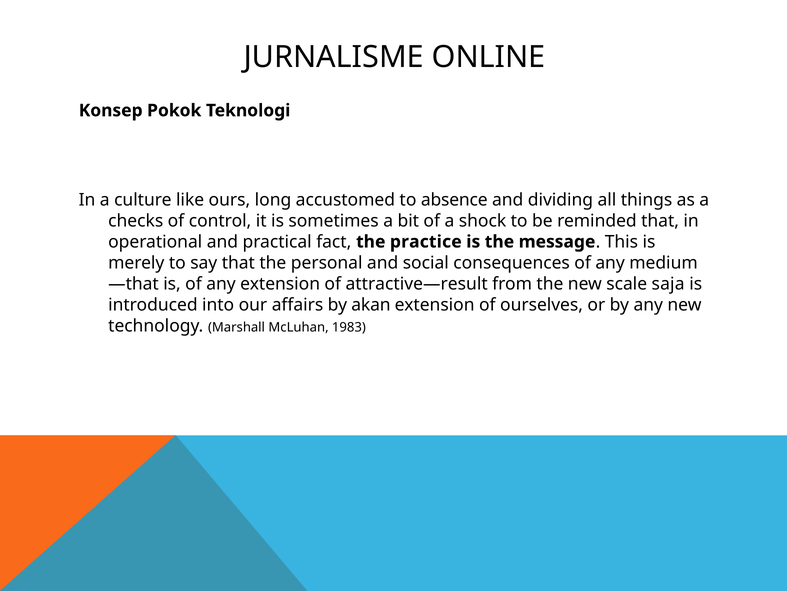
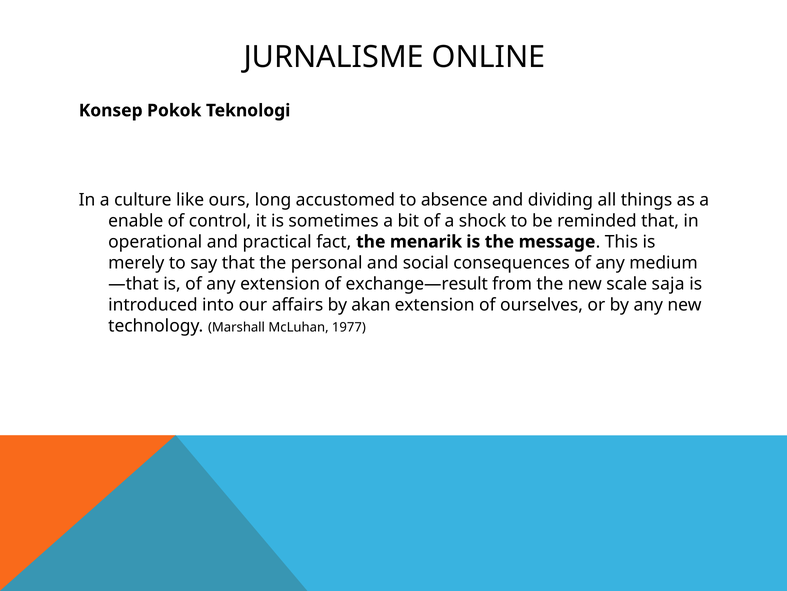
checks: checks -> enable (136, 220)
practice: practice -> menarik (426, 241)
attractive—result: attractive—result -> exchange—result (417, 283)
1983: 1983 -> 1977 (349, 327)
